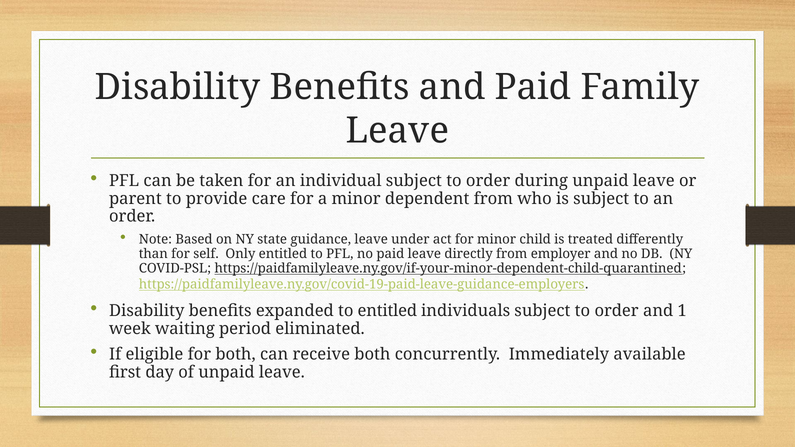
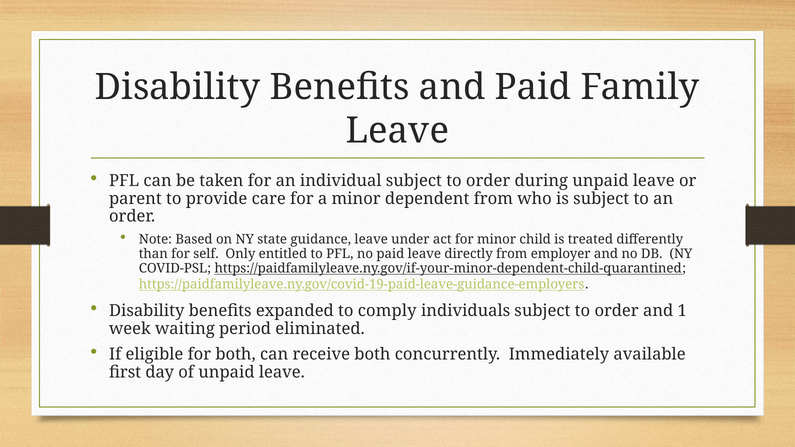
to entitled: entitled -> comply (387, 311)
